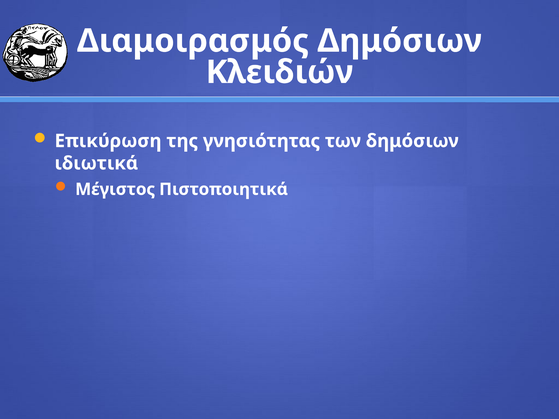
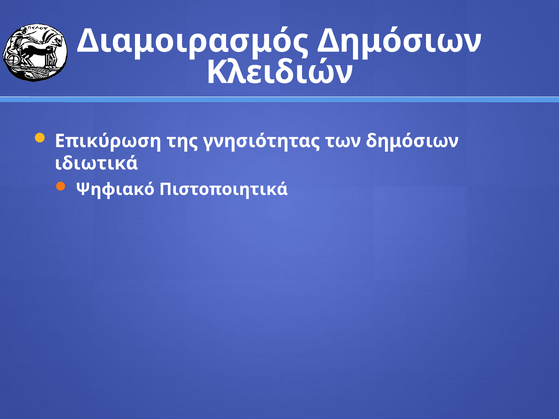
Μέγιστος: Μέγιστος -> Ψηφιακό (115, 189)
